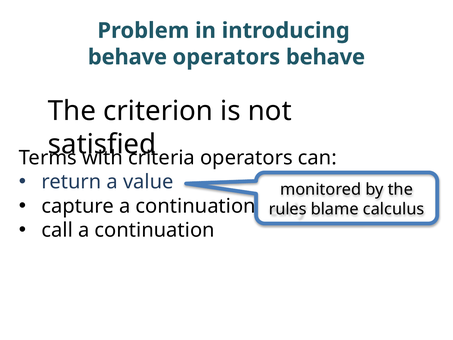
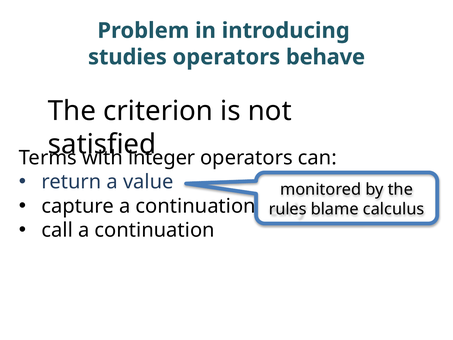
behave: behave -> studies (127, 57)
criteria: criteria -> integer (162, 158)
